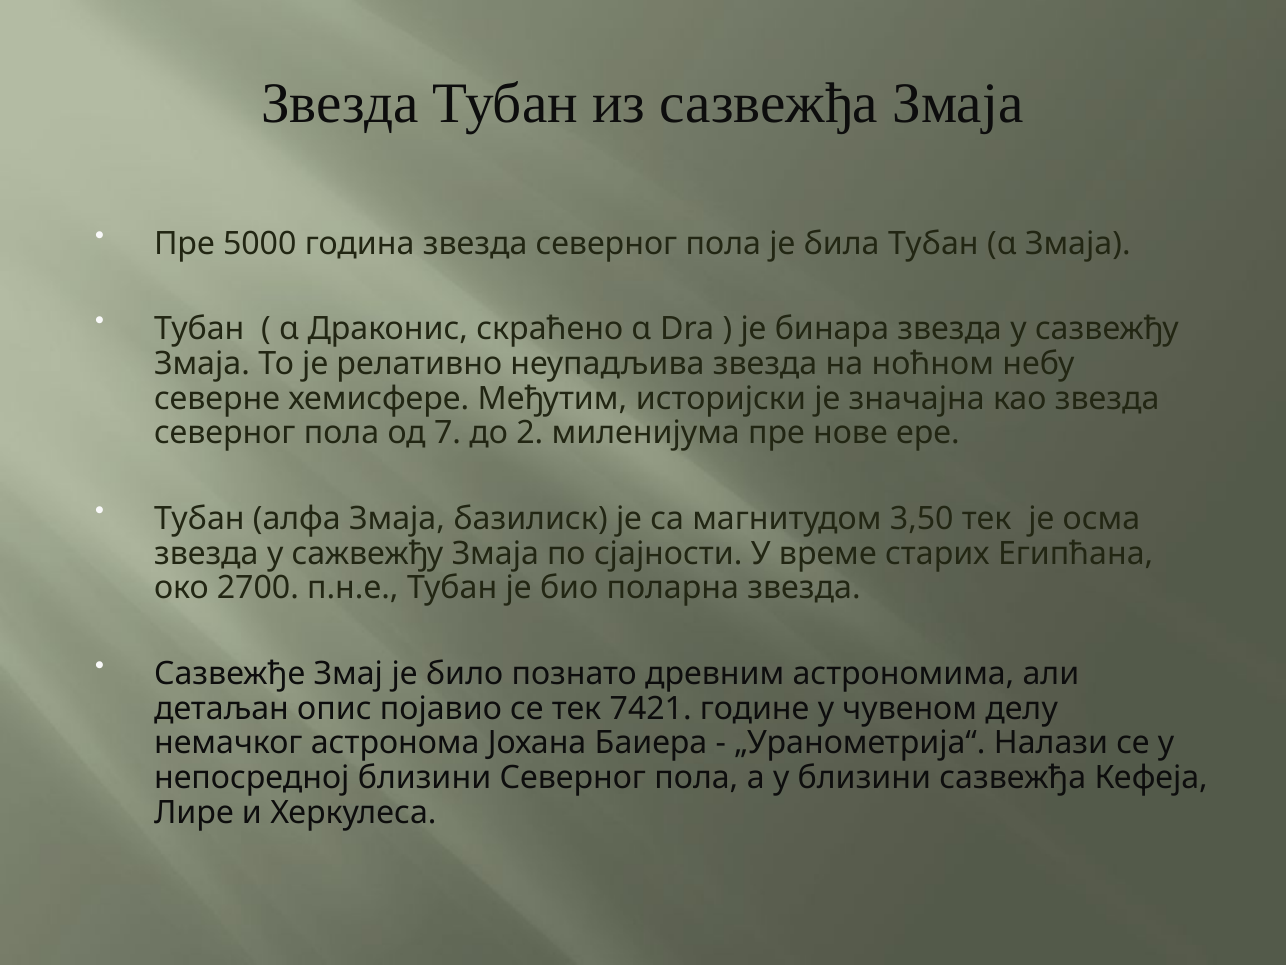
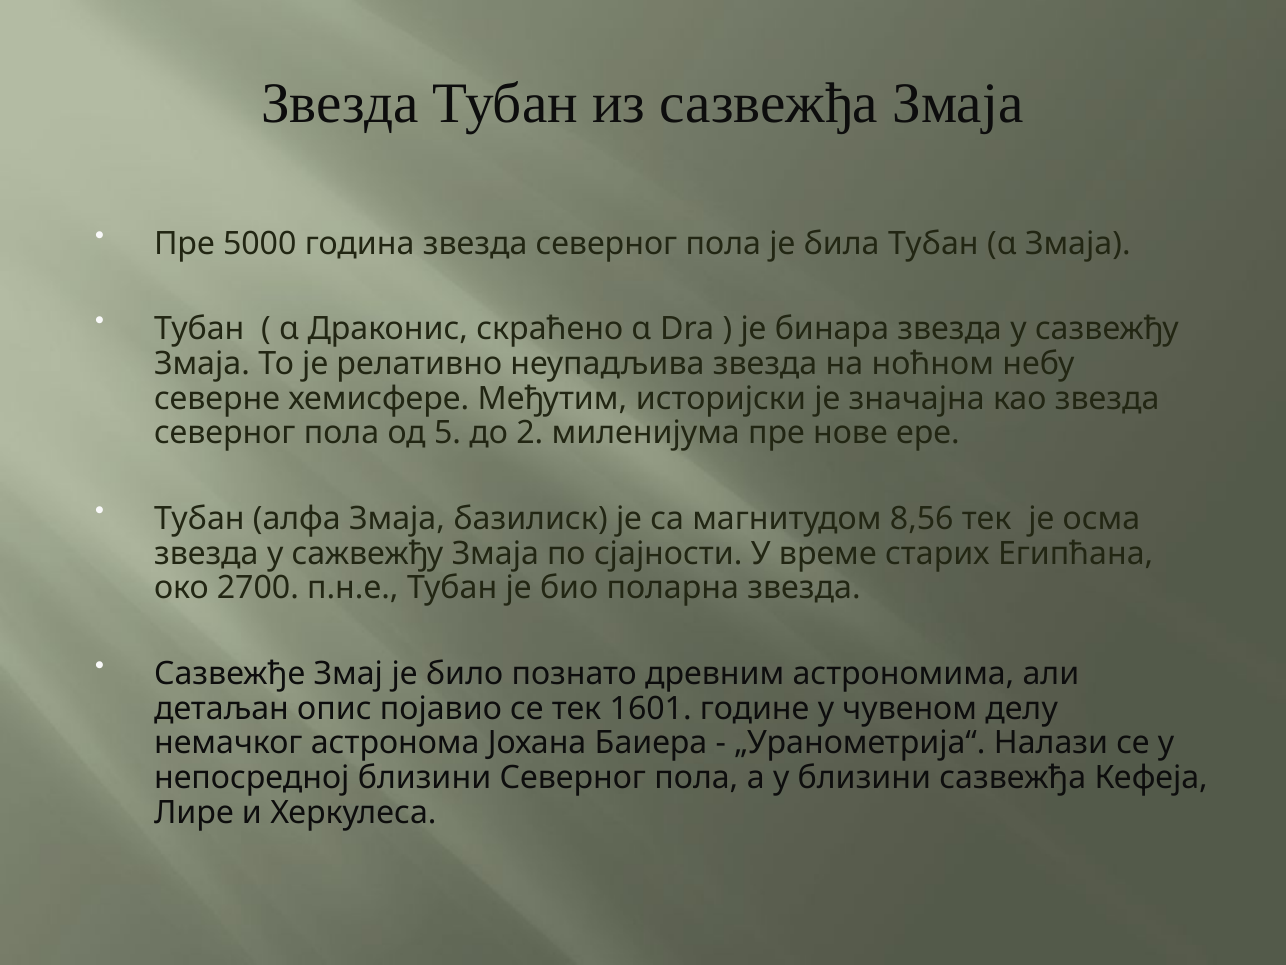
7: 7 -> 5 (448, 433)
3,50: 3,50 -> 8,56 (922, 518)
7421: 7421 -> 1601 (651, 708)
